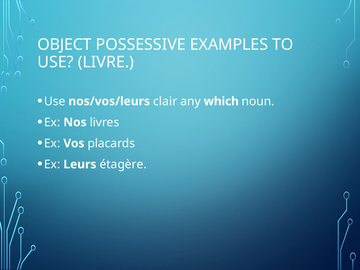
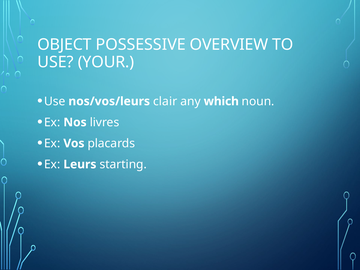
EXAMPLES: EXAMPLES -> OVERVIEW (229, 45)
LIVRE: LIVRE -> YOUR (106, 62)
étagère: étagère -> starting (123, 164)
